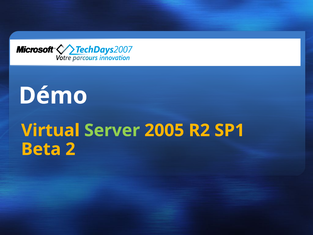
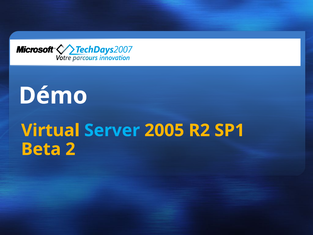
Server colour: light green -> light blue (112, 130)
